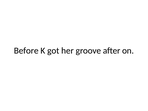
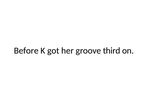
after: after -> third (112, 51)
